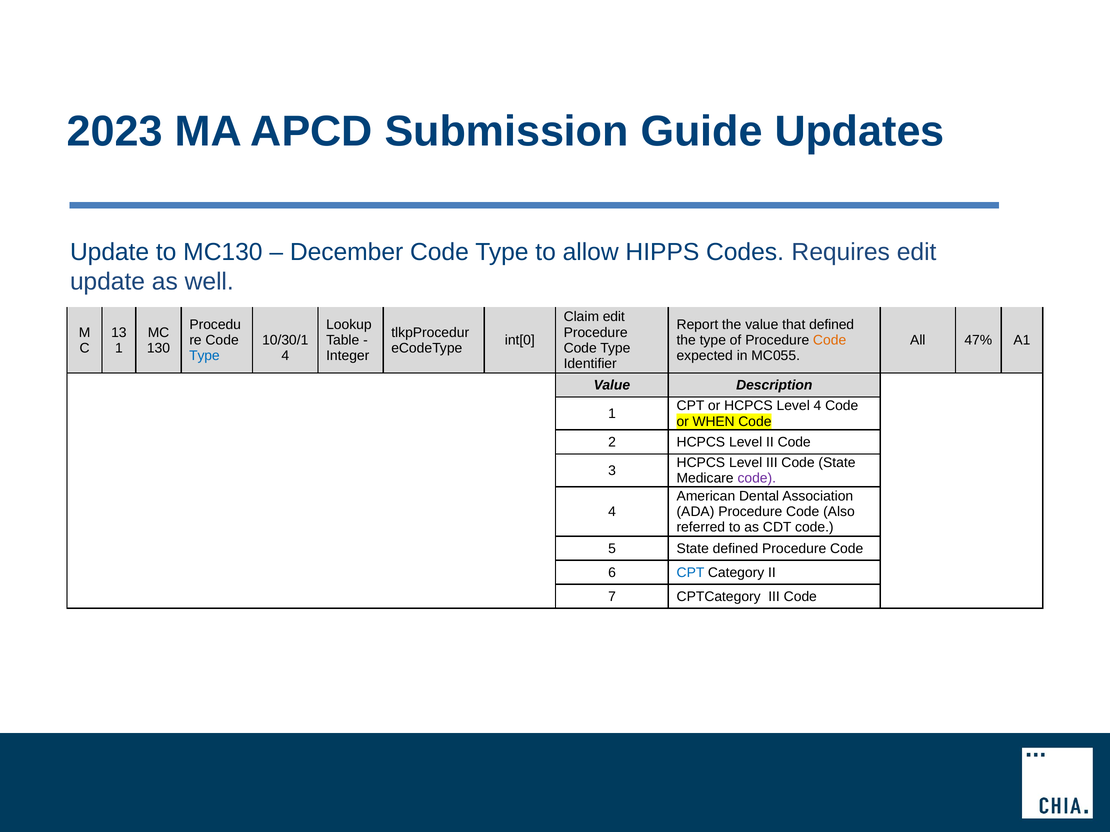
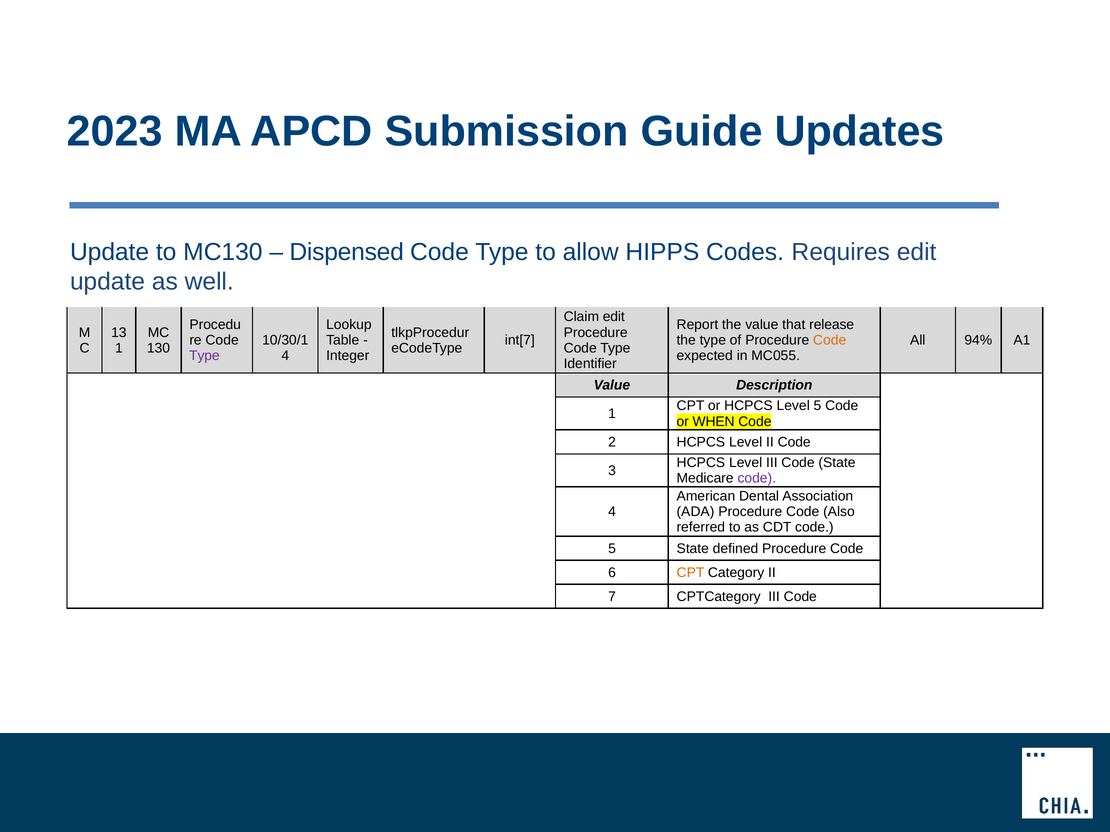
December: December -> Dispensed (347, 252)
that defined: defined -> release (832, 325)
int[0: int[0 -> int[7 (520, 340)
47%: 47% -> 94% (978, 340)
Type colour: blue -> purple (204, 356)
Level 4: 4 -> 5 (817, 406)
CPT colour: blue -> orange (690, 573)
